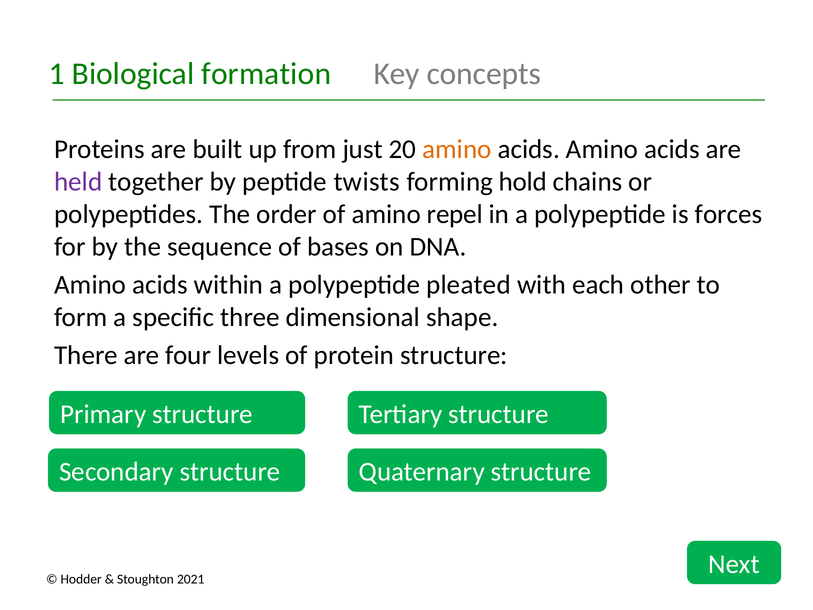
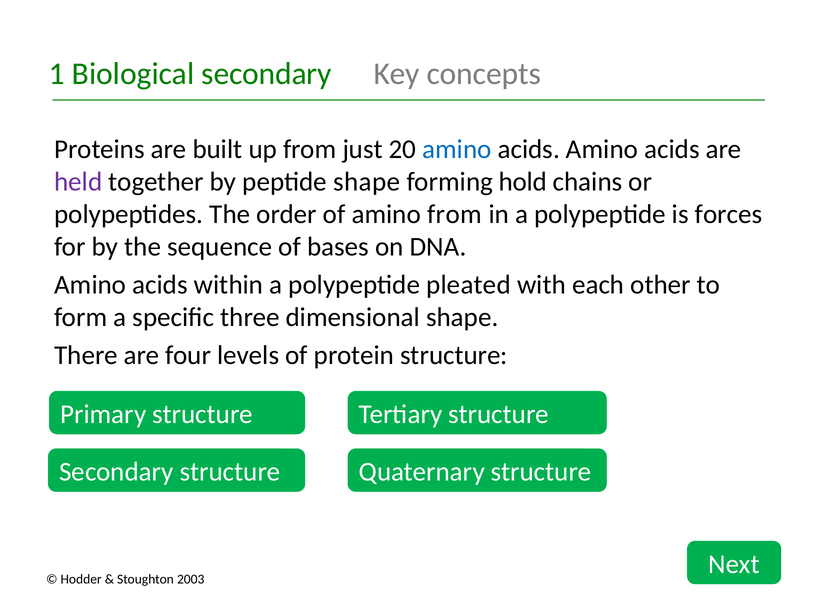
Biological formation: formation -> secondary (266, 74)
amino colour: orange -> blue (457, 149)
peptide twists: twists -> shape (367, 182)
amino repel: repel -> from (455, 214)
2021: 2021 -> 2003 (191, 579)
